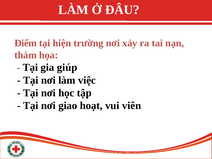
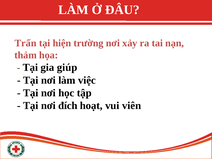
Điểm: Điểm -> Trấn (25, 43)
giao: giao -> đích (68, 106)
